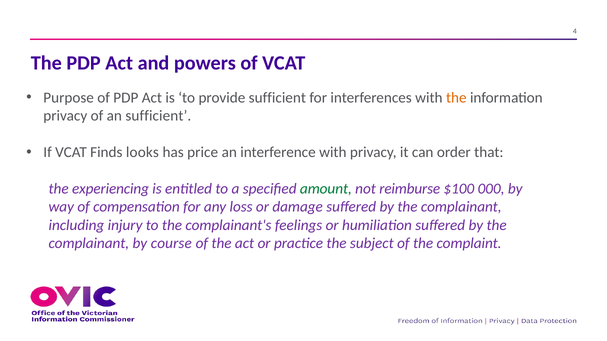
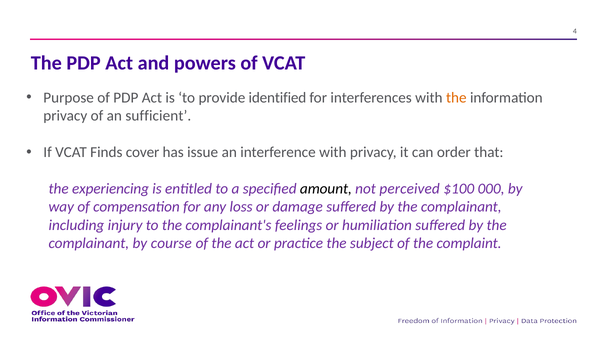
provide sufficient: sufficient -> identified (277, 98)
looks: looks -> cover (143, 153)
price: price -> issue (203, 153)
amount colour: green -> black (326, 189)
reimburse: reimburse -> perceived (410, 189)
